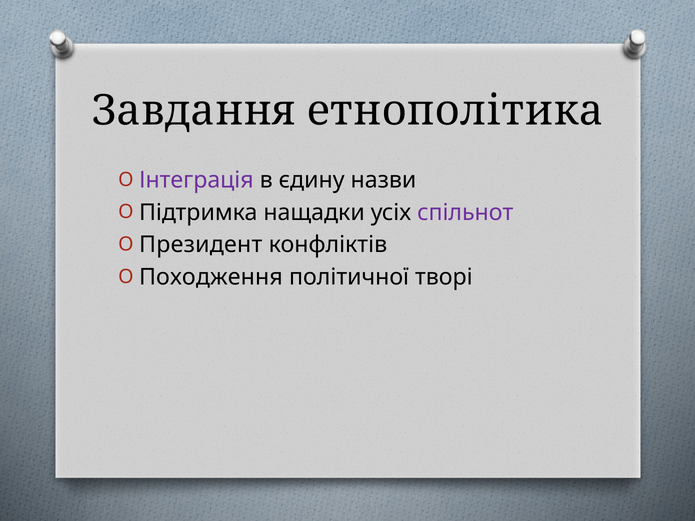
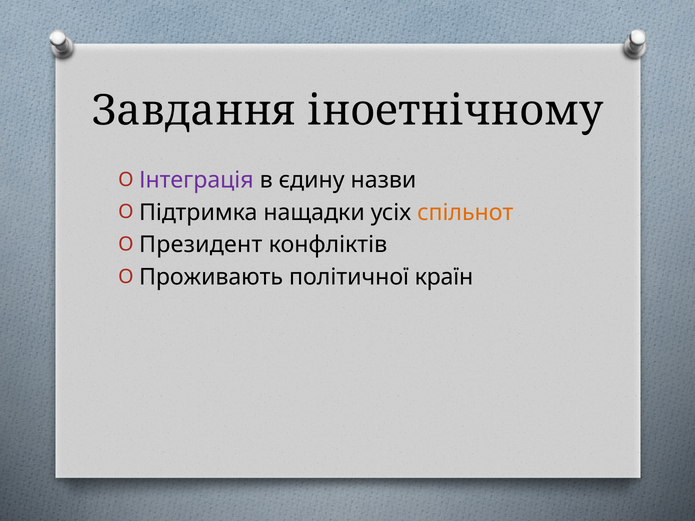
етнополітика: етнополітика -> іноетнічному (455, 111)
спільнот colour: purple -> orange (465, 213)
Походження: Походження -> Проживають (211, 277)
творі: творі -> країн (444, 277)
